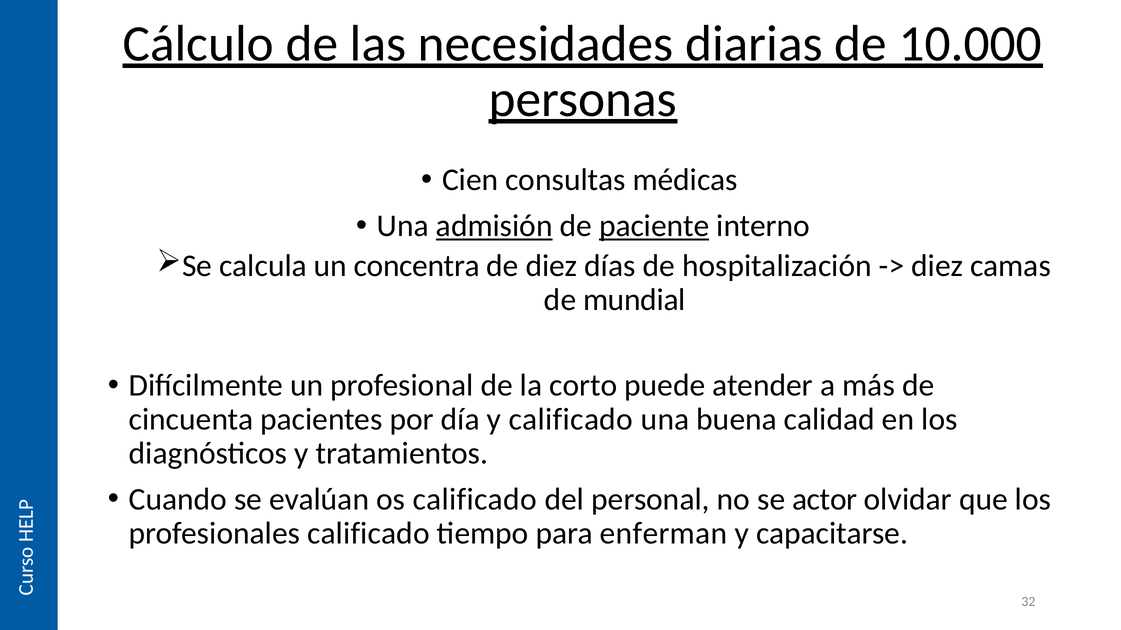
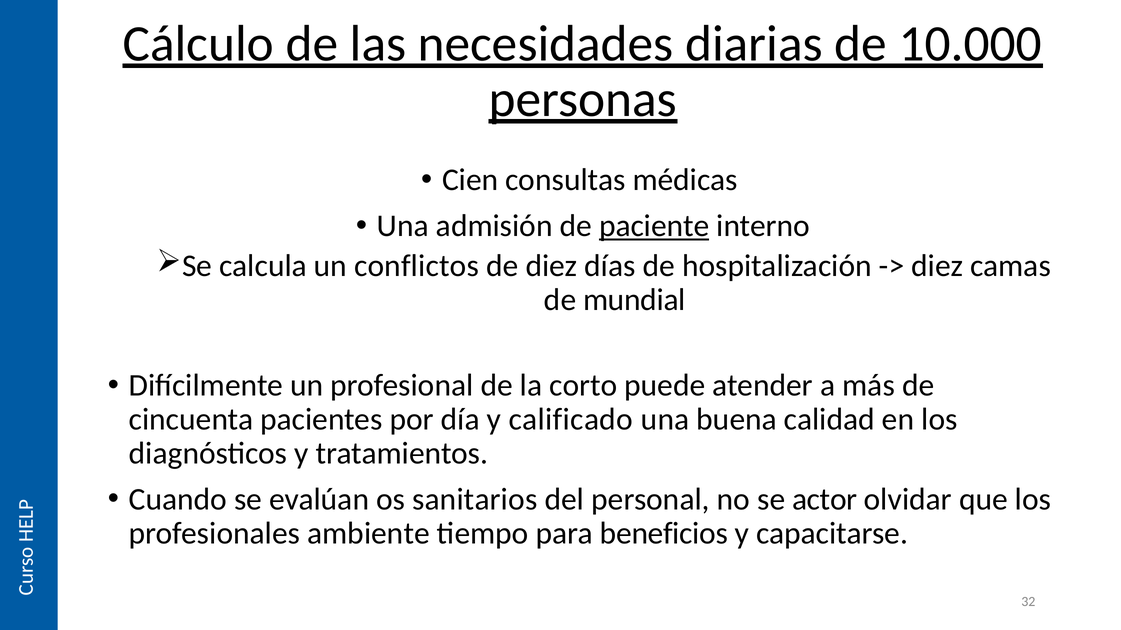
admisión underline: present -> none (494, 226)
concentra: concentra -> conflictos (417, 266)
os calificado: calificado -> sanitarios (475, 500)
profesionales calificado: calificado -> ambiente (368, 534)
enferman: enferman -> beneficios (664, 534)
